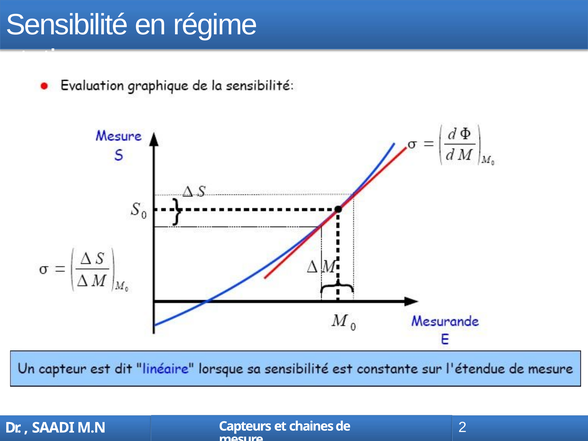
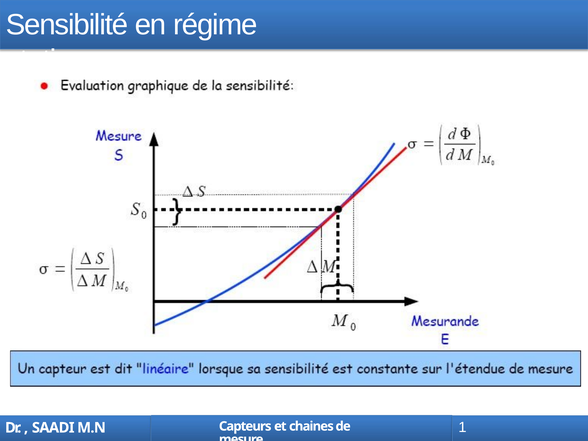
2: 2 -> 1 (462, 427)
